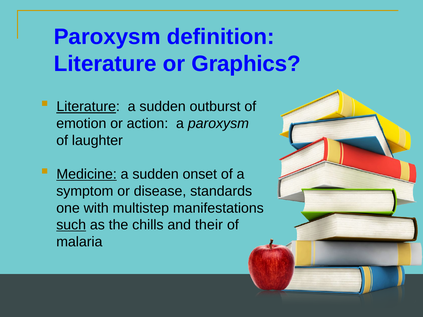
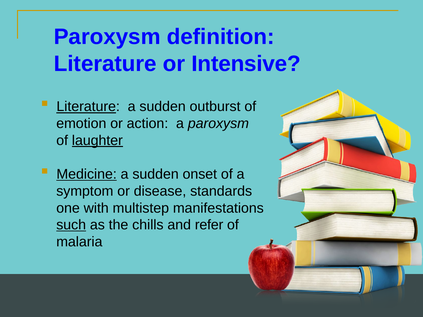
Graphics: Graphics -> Intensive (246, 64)
laughter underline: none -> present (97, 141)
their: their -> refer (209, 225)
